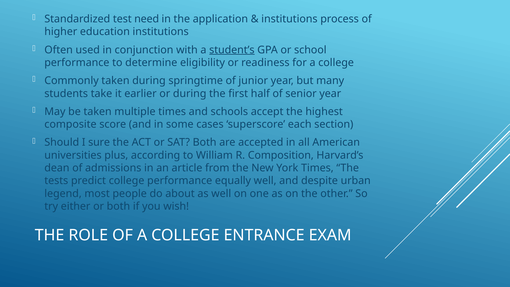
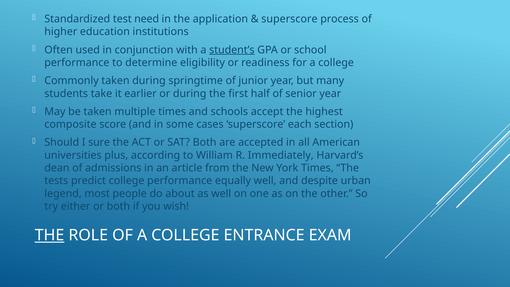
institutions: institutions -> superscore (289, 19)
Composition: Composition -> Immediately (281, 155)
THE underline: none -> present (50, 235)
